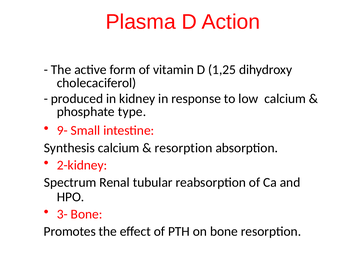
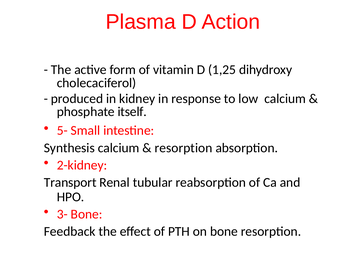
type: type -> itself (132, 112)
9-: 9- -> 5- (62, 131)
Spectrum: Spectrum -> Transport (70, 183)
Promotes: Promotes -> Feedback (70, 232)
